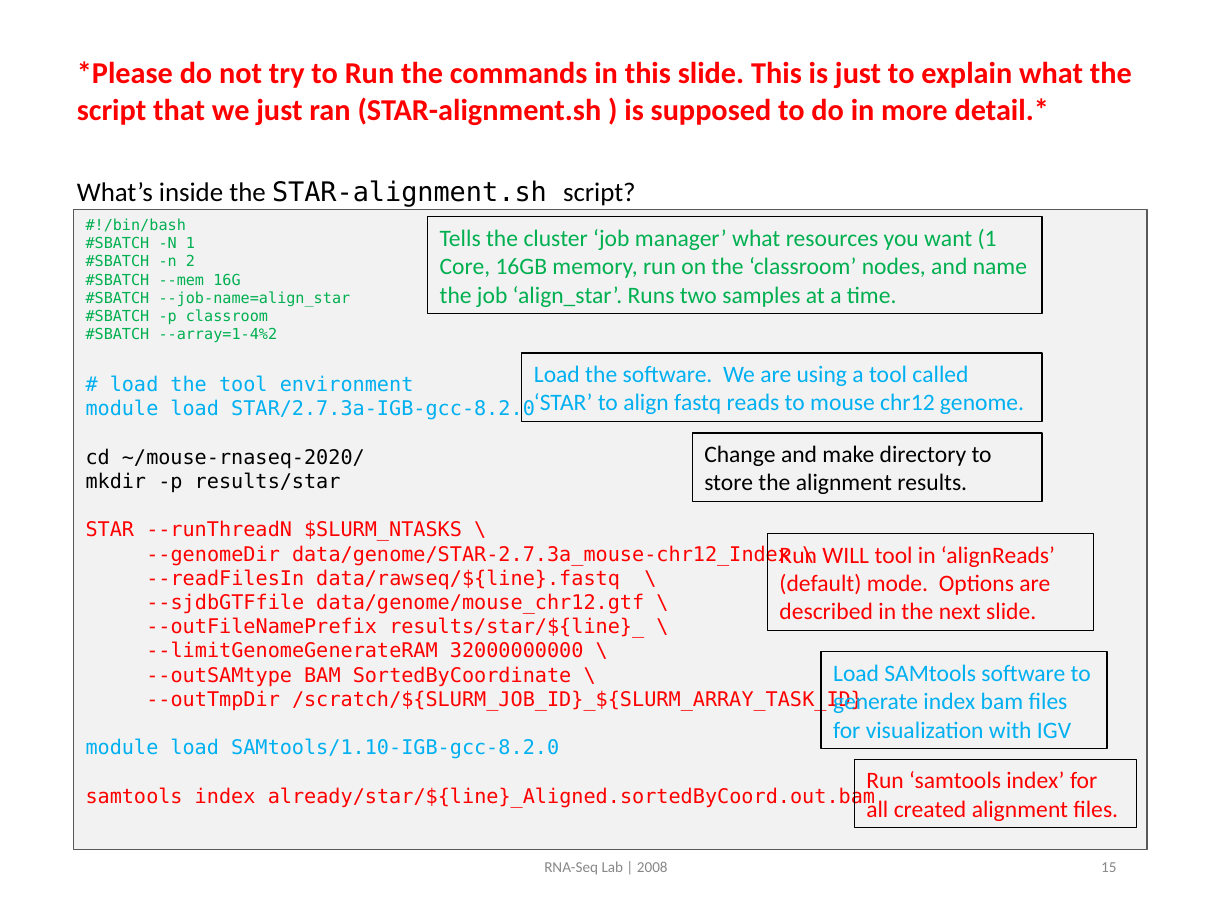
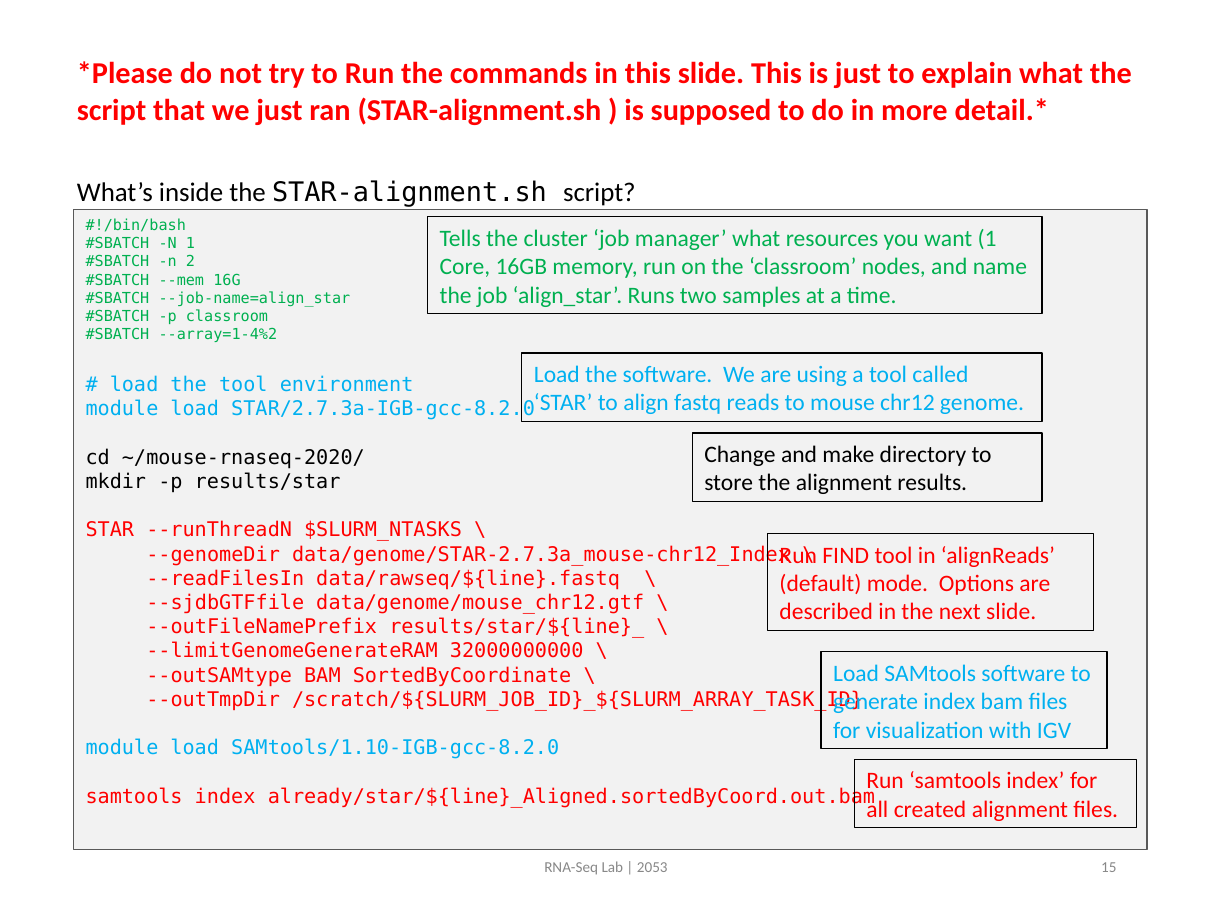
WILL: WILL -> FIND (846, 555)
2008: 2008 -> 2053 (652, 868)
